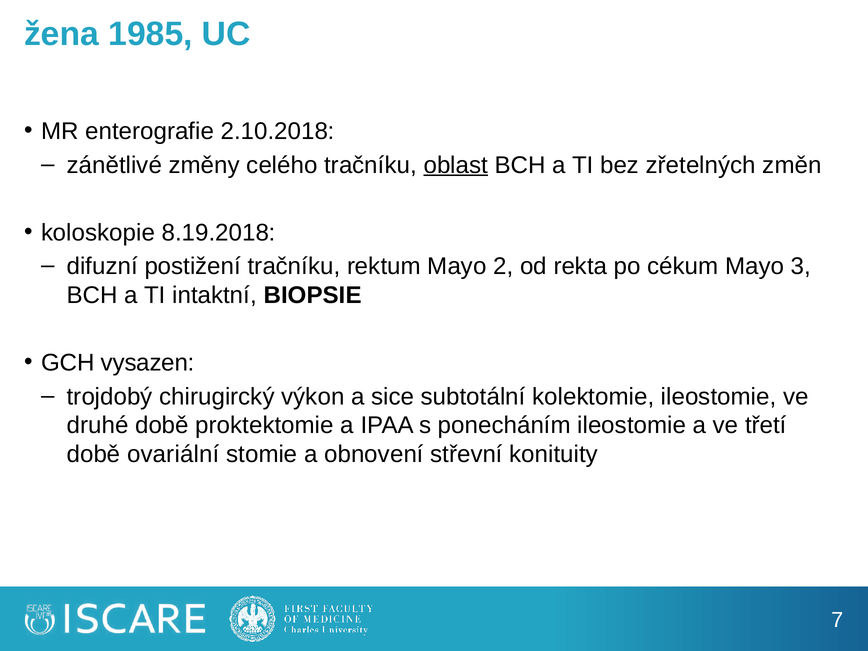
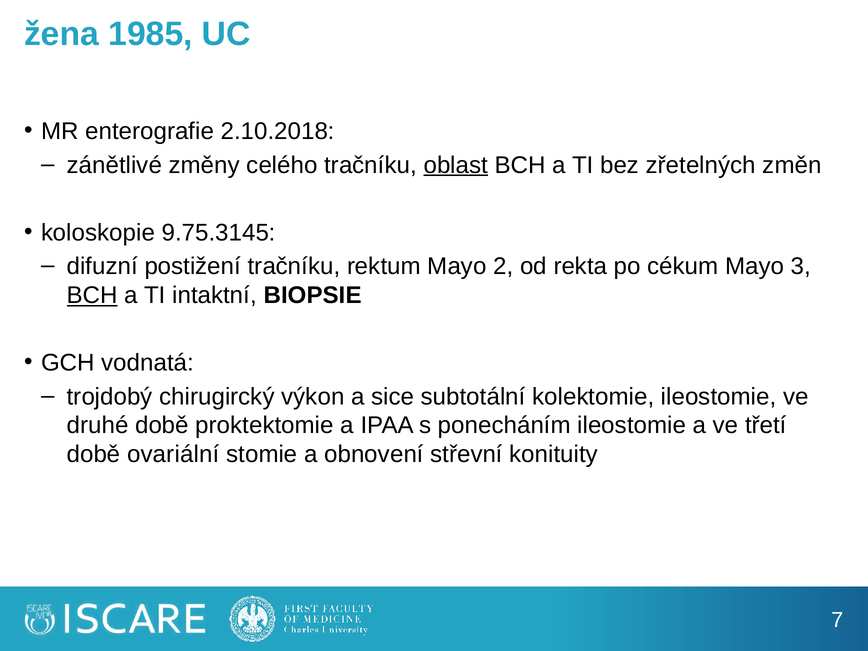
8.19.2018: 8.19.2018 -> 9.75.3145 (219, 233)
BCH underline: none -> present (92, 295)
vysazen: vysazen -> vodnatá (148, 363)
